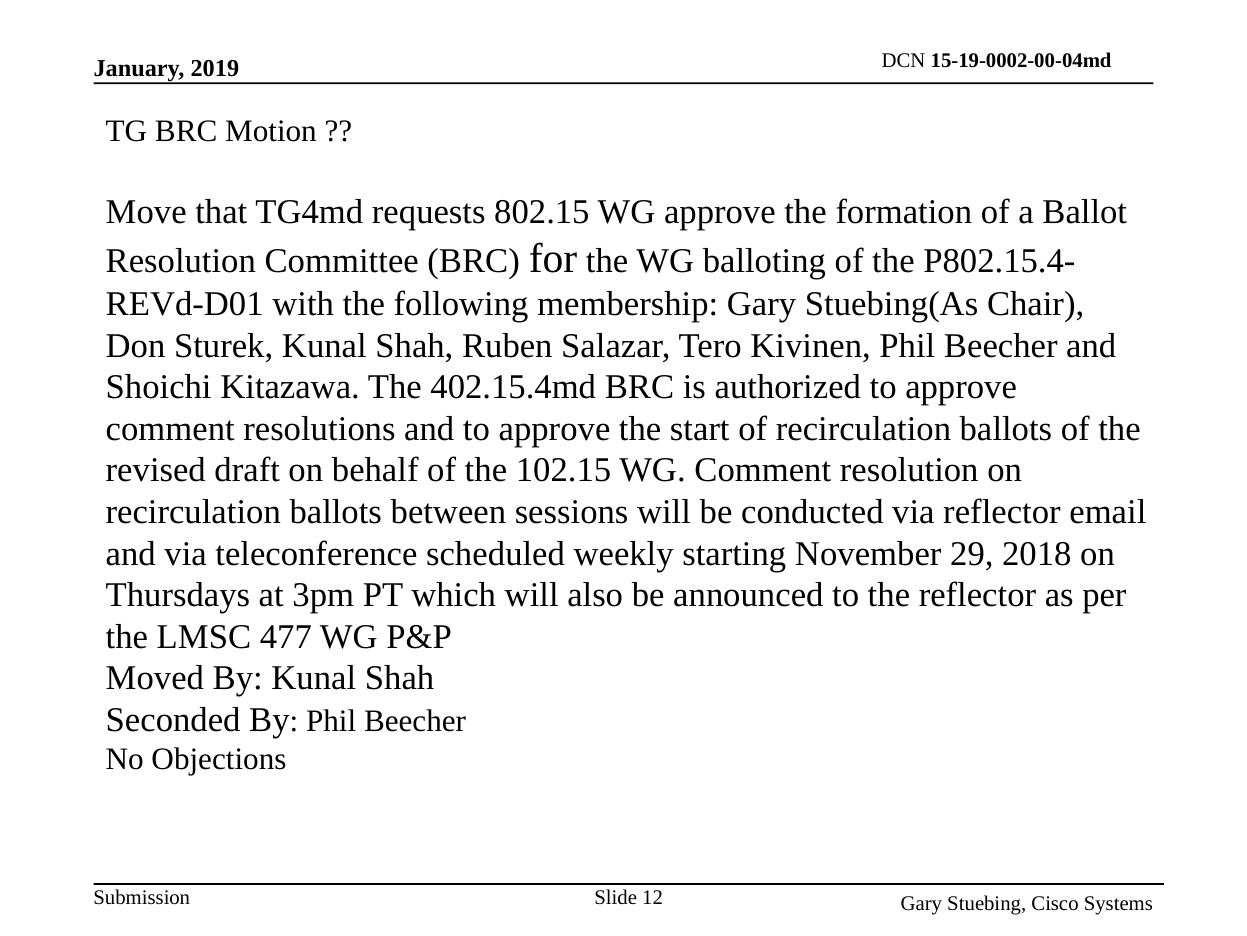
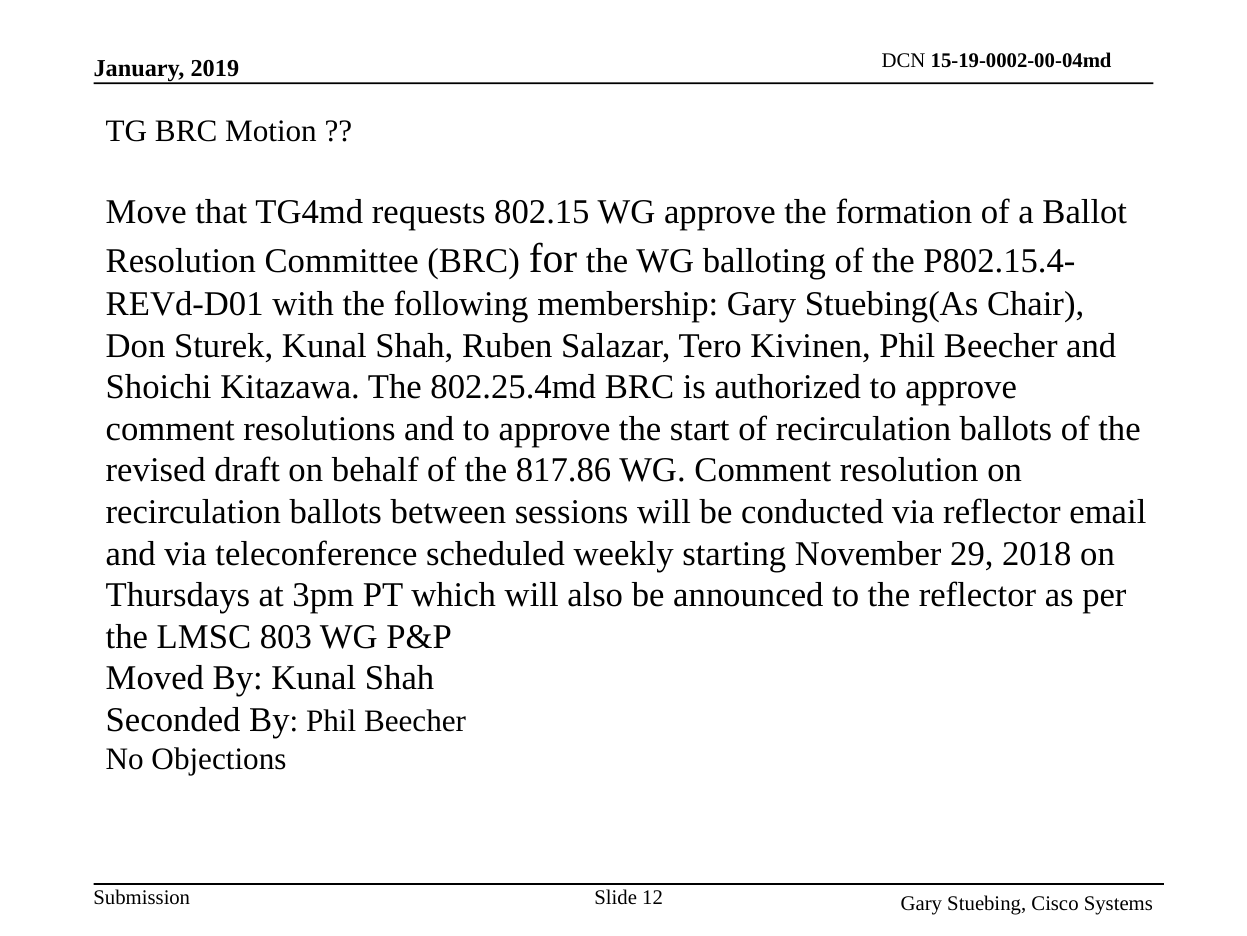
402.15.4md: 402.15.4md -> 802.25.4md (513, 387)
102.15: 102.15 -> 817.86 (564, 470)
477: 477 -> 803 (286, 636)
